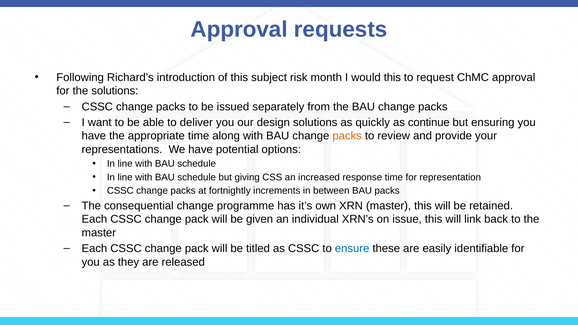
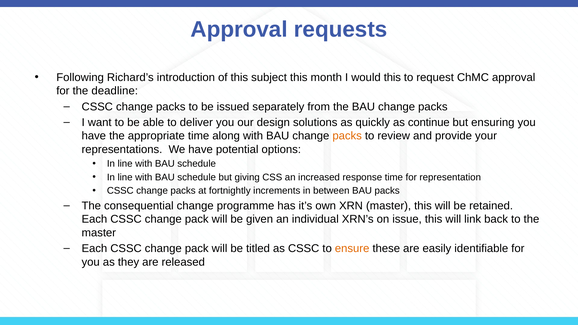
subject risk: risk -> this (299, 77)
the solutions: solutions -> deadline (115, 91)
ensure colour: blue -> orange (352, 249)
